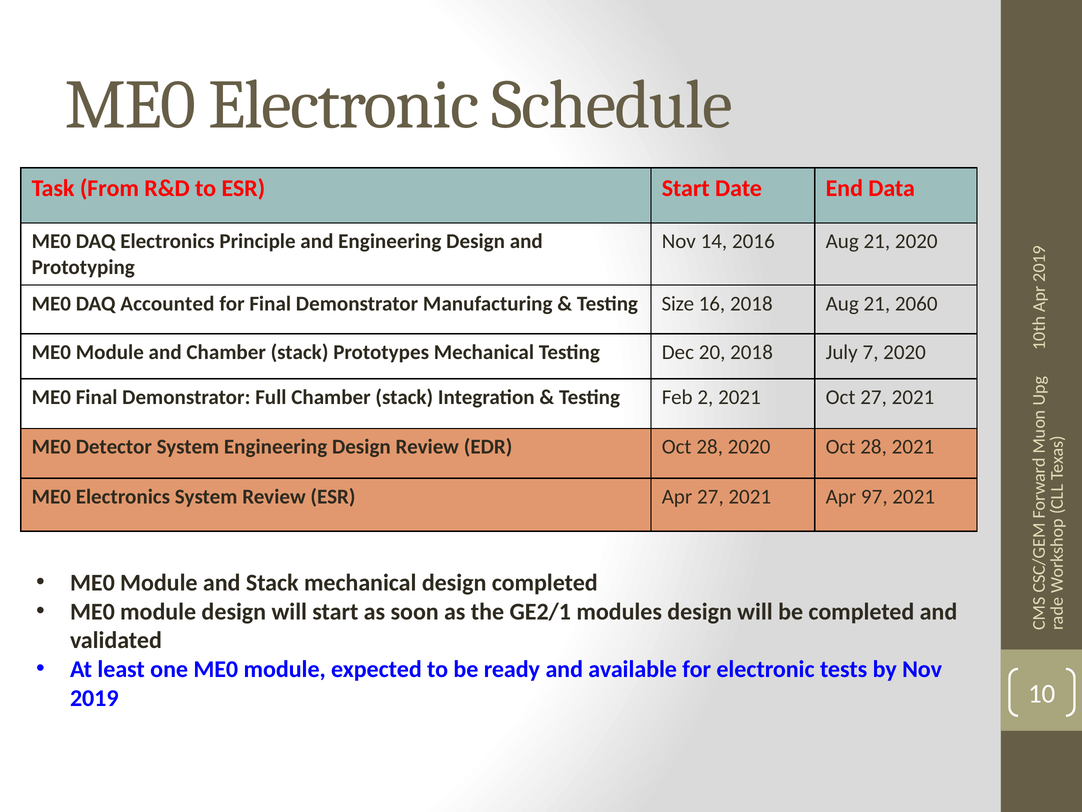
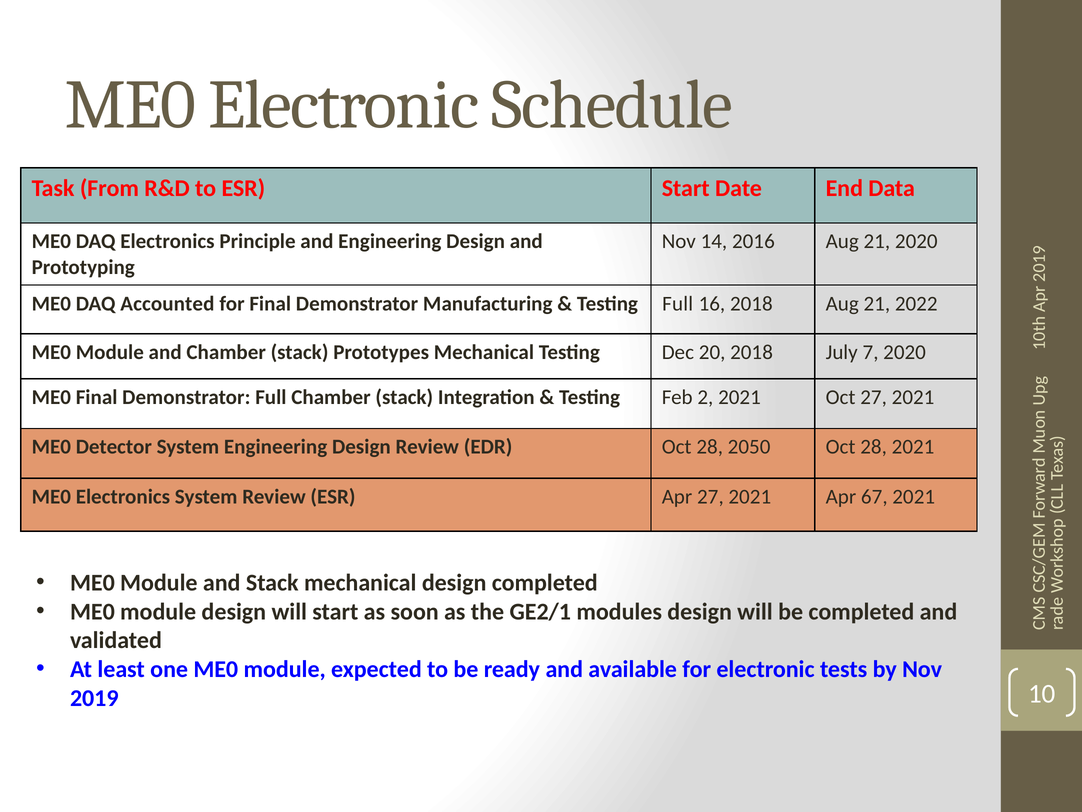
Testing Size: Size -> Full (678, 303)
2060: 2060 -> 2022 (916, 303)
28 2020: 2020 -> 2050 (749, 447)
97: 97 -> 67 (874, 496)
